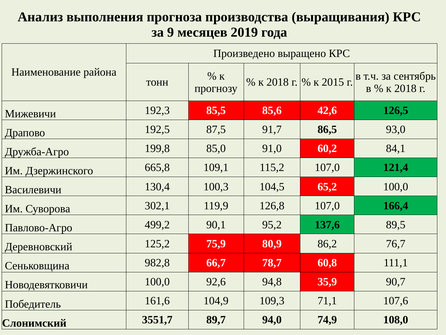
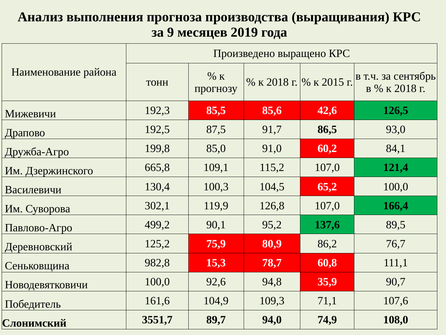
66,7: 66,7 -> 15,3 (216, 262)
